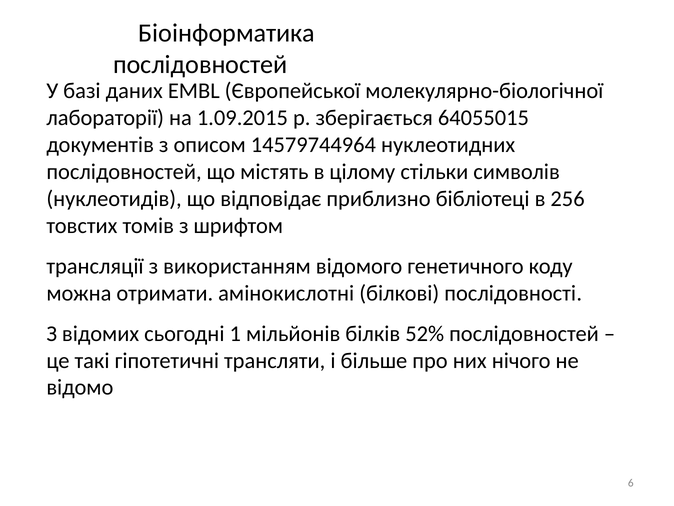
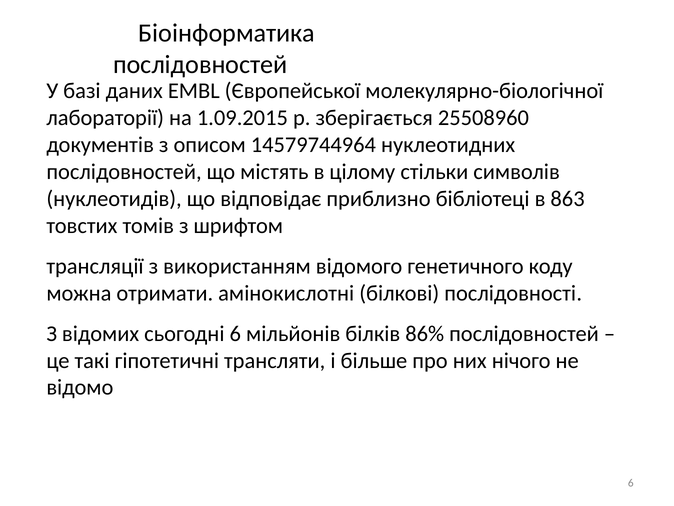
64055015: 64055015 -> 25508960 (483, 118)
256: 256 -> 863 (568, 198)
сьогодні 1: 1 -> 6 (235, 333)
52%: 52% -> 86% (425, 333)
